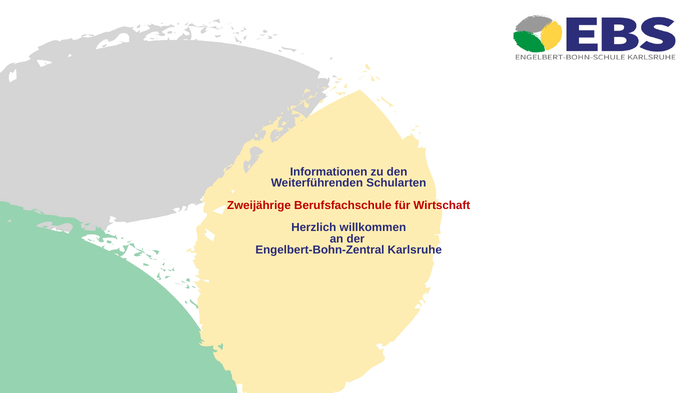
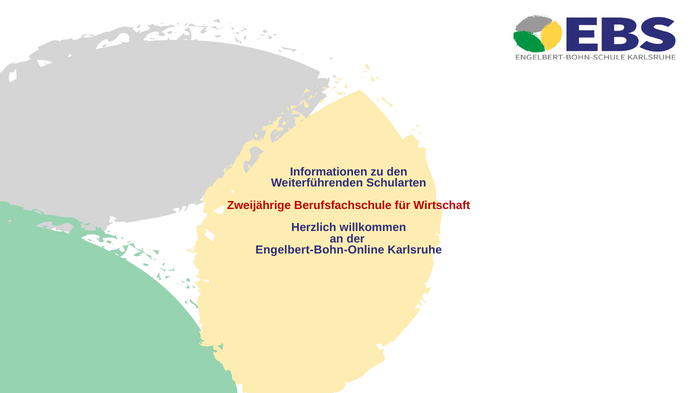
Engelbert-Bohn-Zentral: Engelbert-Bohn-Zentral -> Engelbert-Bohn-Online (320, 250)
